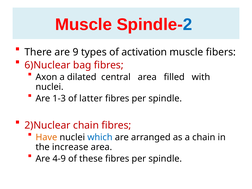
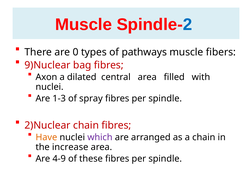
9: 9 -> 0 (76, 52)
activation: activation -> pathways (144, 52)
6)Nuclear: 6)Nuclear -> 9)Nuclear (48, 65)
latter: latter -> spray (91, 99)
which colour: blue -> purple (100, 137)
